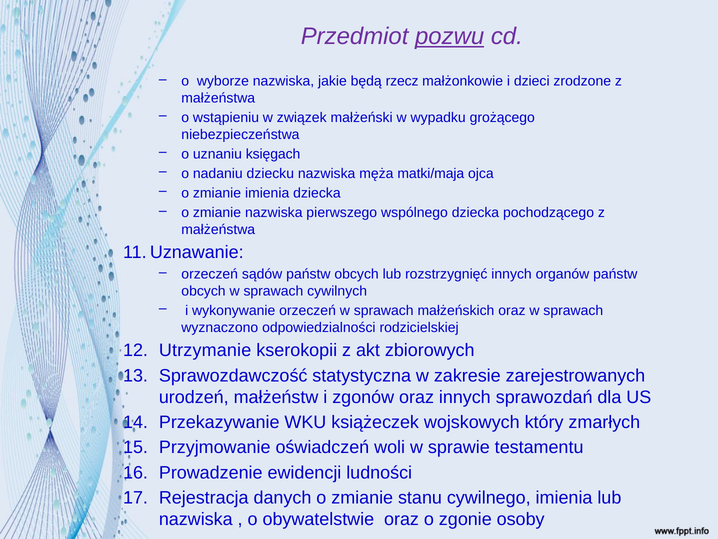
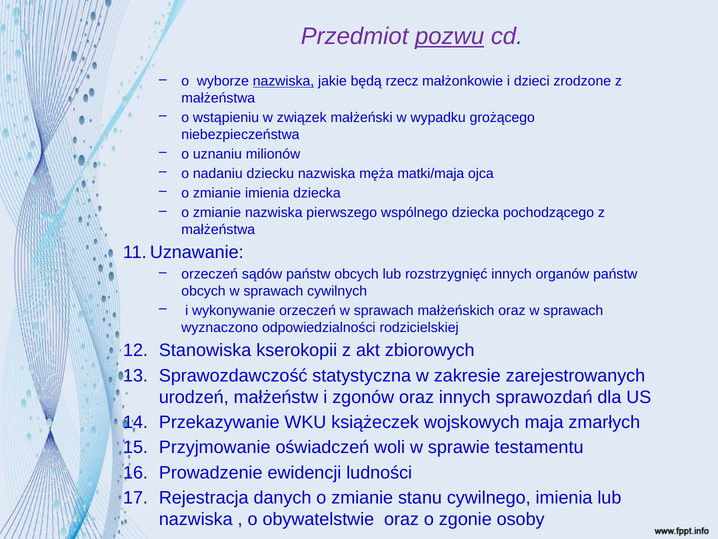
nazwiska underline: none -> present (284, 81)
księgach: księgach -> milionów (273, 154)
Utrzymanie: Utrzymanie -> Stanowiska (205, 350)
który: który -> maja (544, 422)
